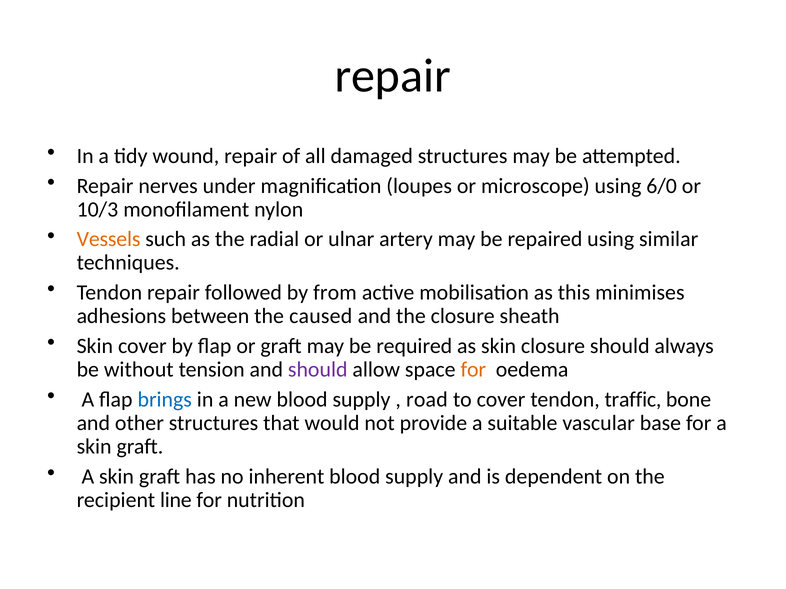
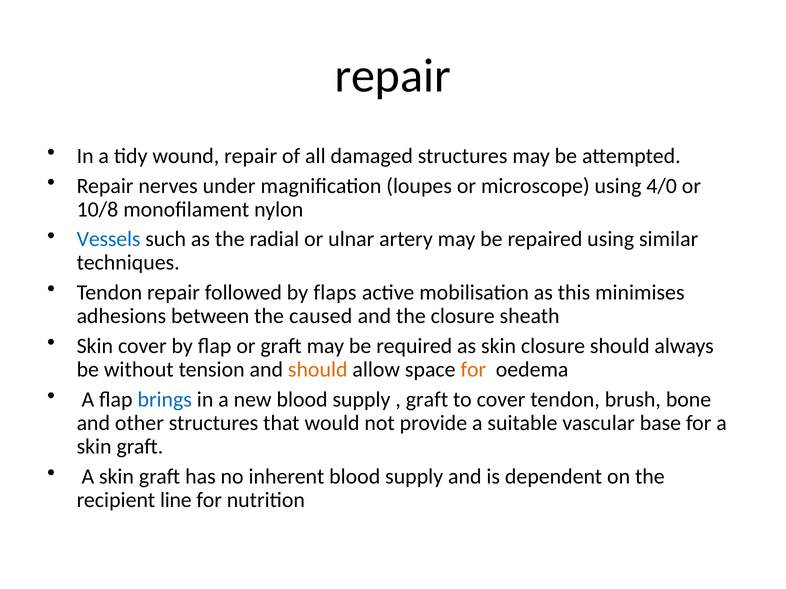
6/0: 6/0 -> 4/0 (662, 186)
10/3: 10/3 -> 10/8 (97, 210)
Vessels colour: orange -> blue (109, 239)
from: from -> flaps (335, 293)
should colour: purple -> orange (318, 370)
road: road -> graft (427, 400)
traffic: traffic -> brush (633, 400)
